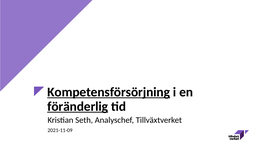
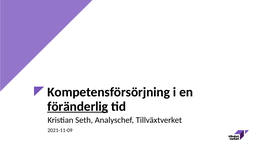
Kompetensförsörjning underline: present -> none (109, 92)
